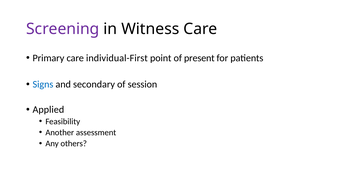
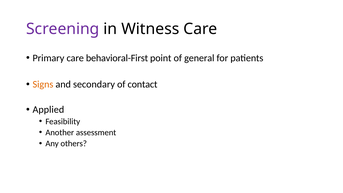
individual-First: individual-First -> behavioral-First (117, 58)
present: present -> general (199, 58)
Signs colour: blue -> orange (43, 84)
session: session -> contact (142, 84)
